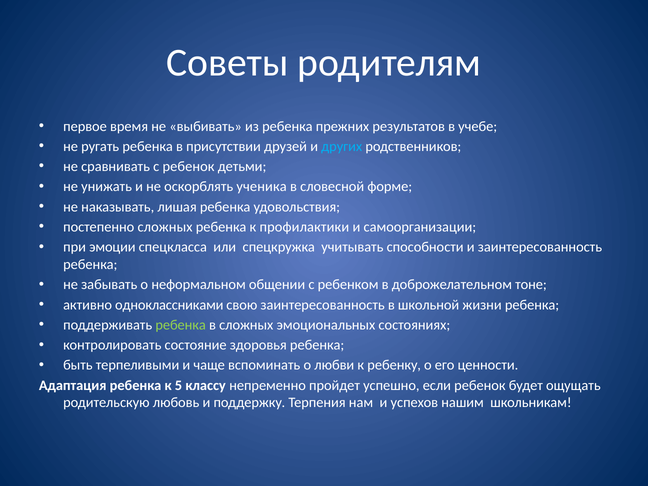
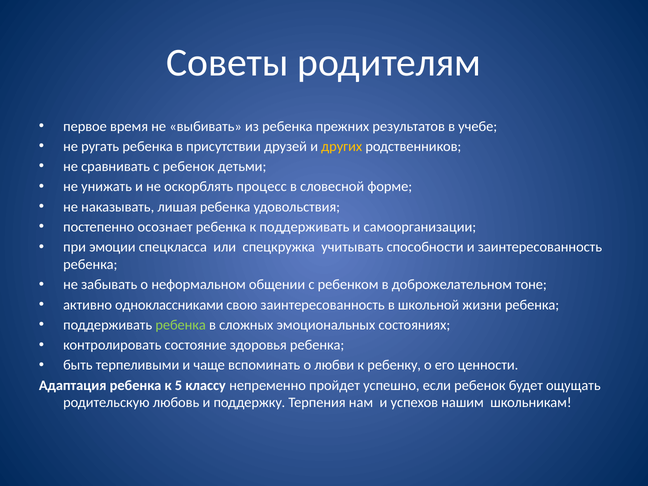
других colour: light blue -> yellow (342, 146)
ученика: ученика -> процесс (262, 187)
постепенно сложных: сложных -> осознает (165, 227)
к профилактики: профилактики -> поддерживать (304, 227)
